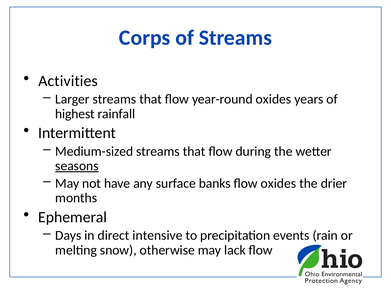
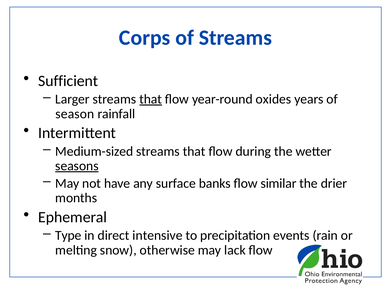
Activities: Activities -> Sufficient (68, 81)
that underline: none -> present (151, 99)
highest: highest -> season (75, 114)
flow oxides: oxides -> similar (279, 183)
Days: Days -> Type (68, 236)
